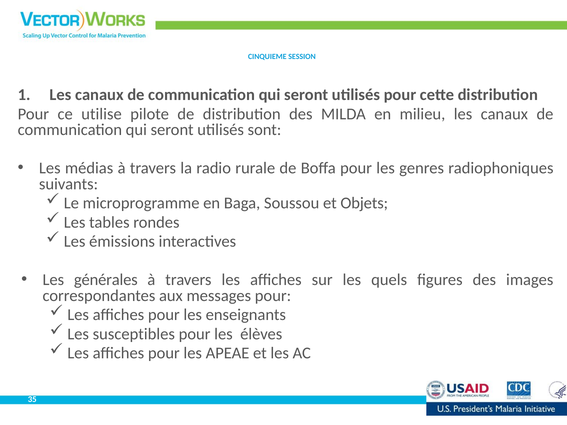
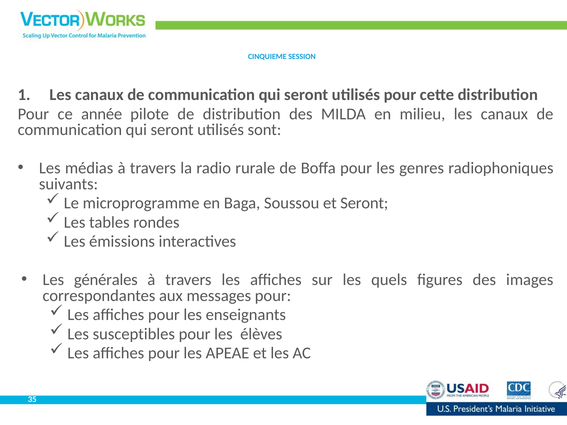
utilise: utilise -> année (102, 114)
et Objets: Objets -> Seront (364, 203)
